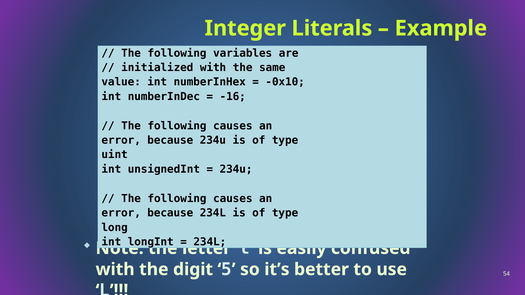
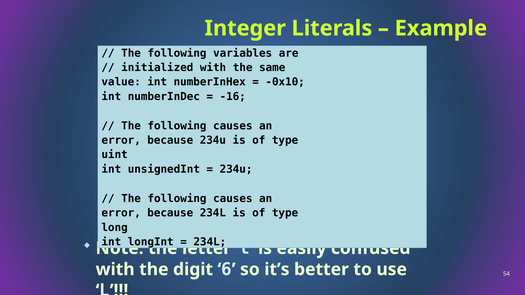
5: 5 -> 6 (227, 270)
